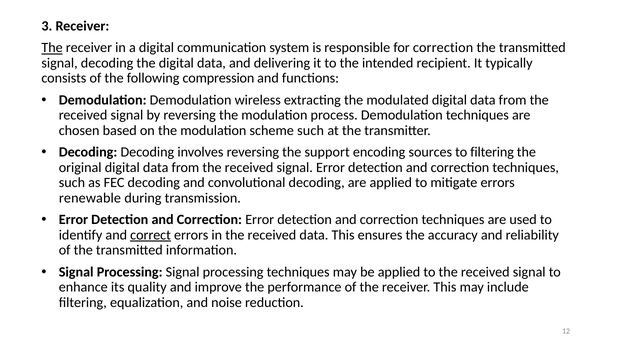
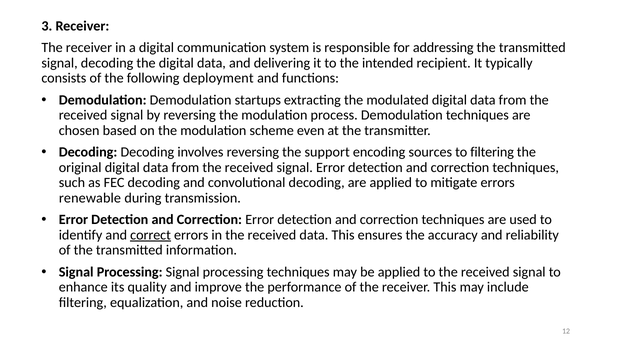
The underline: present -> none (52, 48)
for correction: correction -> addressing (443, 48)
compression: compression -> deployment (218, 78)
wireless: wireless -> startups (258, 100)
scheme such: such -> even (311, 131)
